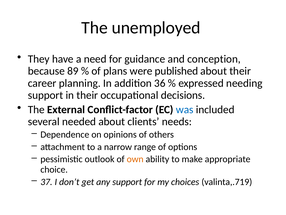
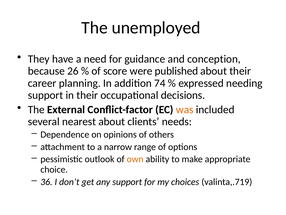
89: 89 -> 26 (73, 71)
plans: plans -> score (115, 71)
36: 36 -> 74 (160, 83)
was colour: blue -> orange (185, 109)
needed: needed -> nearest (79, 121)
37: 37 -> 36 (46, 181)
